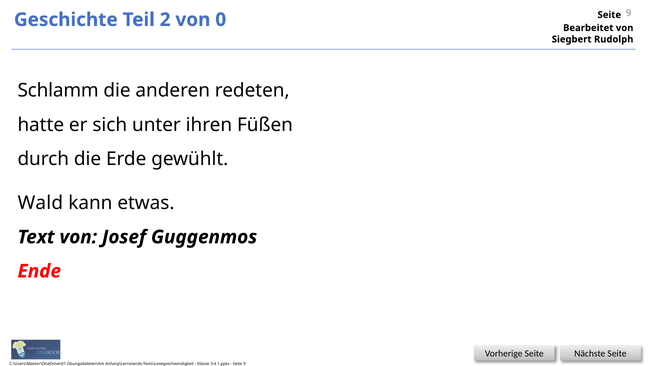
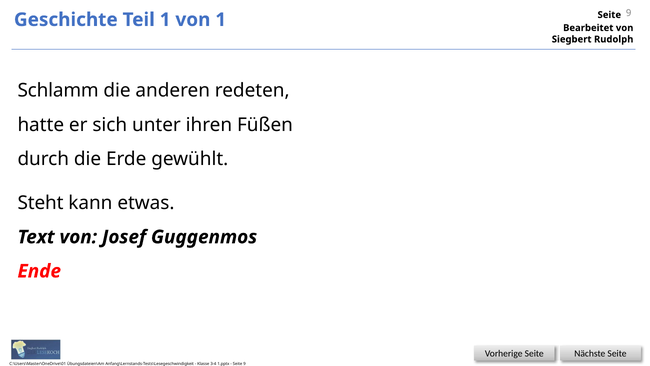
Teil 2: 2 -> 1 (165, 20)
von 0: 0 -> 1 (221, 20)
Wald: Wald -> Steht (41, 203)
